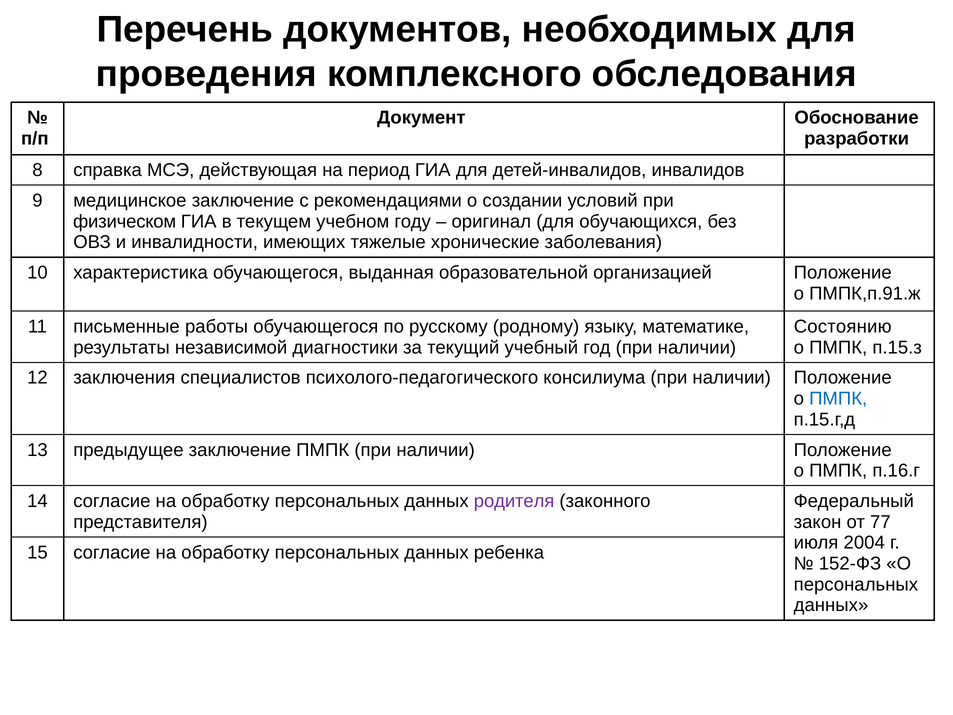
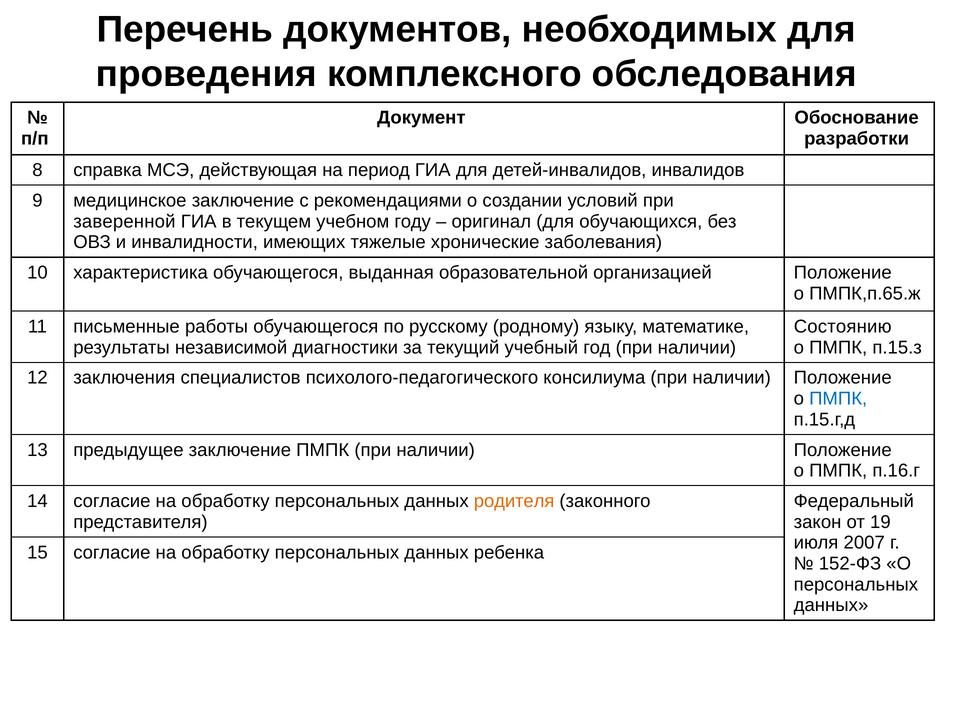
физическом: физическом -> заверенной (124, 221)
ПМПК,п.91.ж: ПМПК,п.91.ж -> ПМПК,п.65.ж (865, 293)
родителя colour: purple -> orange (514, 501)
77: 77 -> 19 (880, 522)
2004: 2004 -> 2007 (864, 543)
